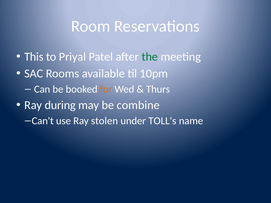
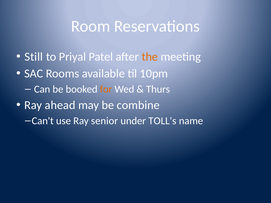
This: This -> Still (34, 57)
the colour: green -> orange (150, 57)
during: during -> ahead (60, 105)
stolen: stolen -> senior (104, 121)
